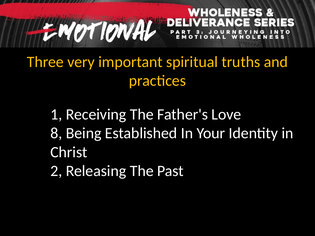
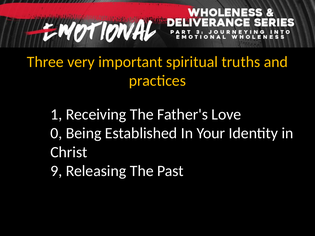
8: 8 -> 0 (56, 133)
2: 2 -> 9 (56, 171)
